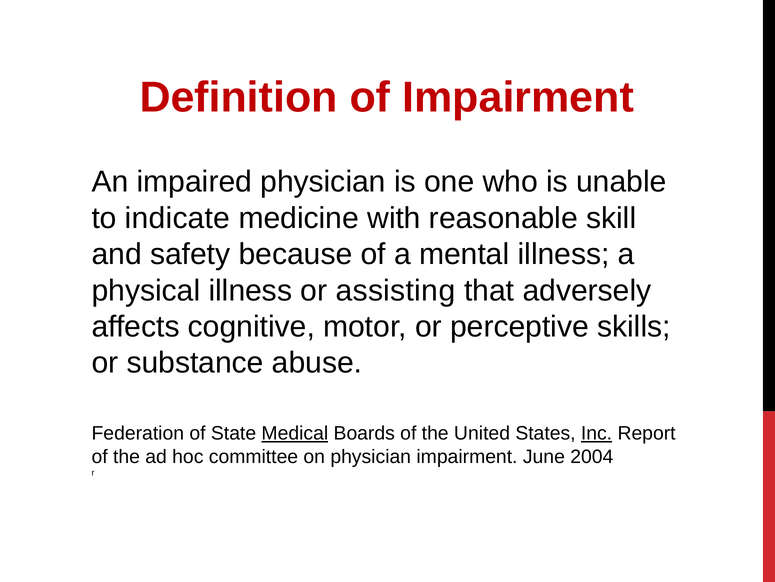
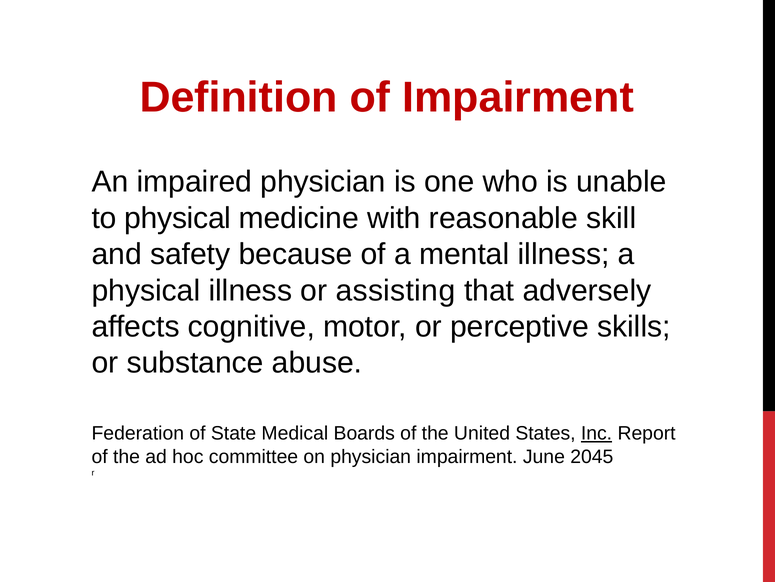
to indicate: indicate -> physical (178, 218)
Medical underline: present -> none (295, 433)
2004: 2004 -> 2045 (592, 456)
